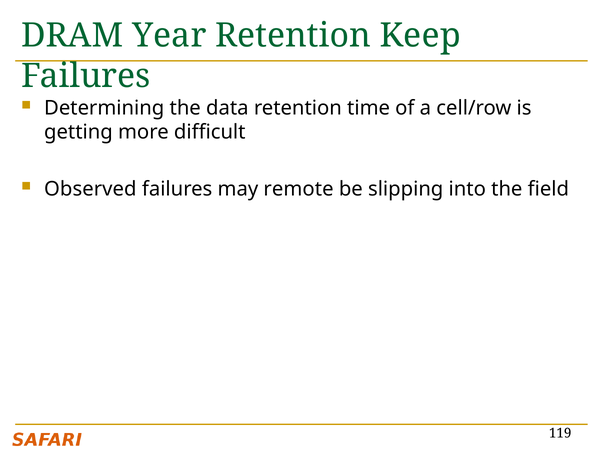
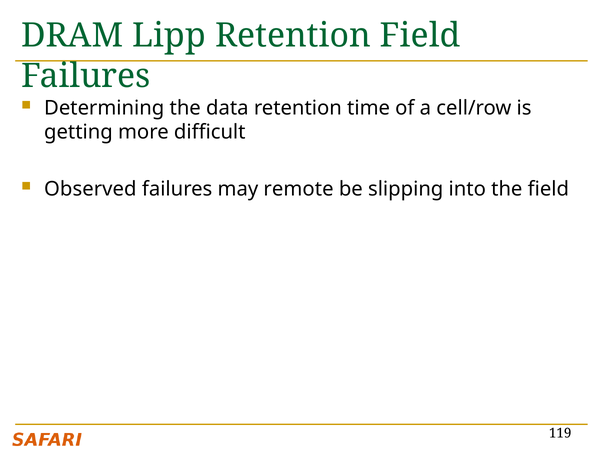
Year: Year -> Lipp (169, 36)
Retention Keep: Keep -> Field (420, 36)
